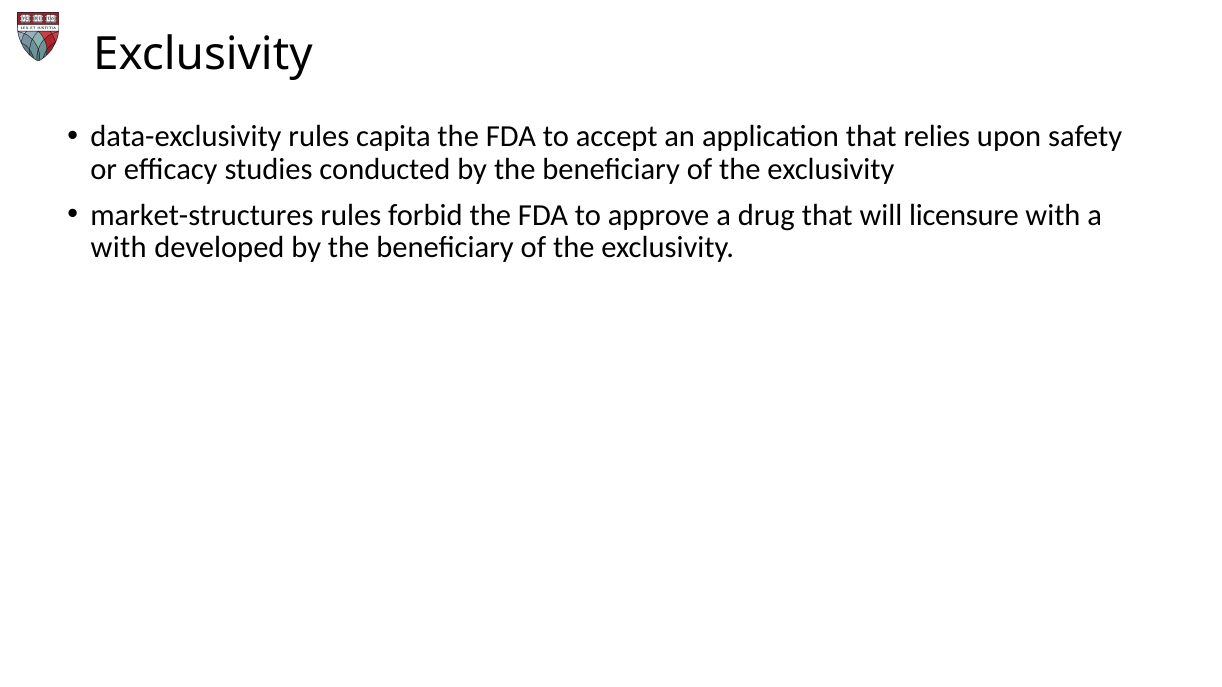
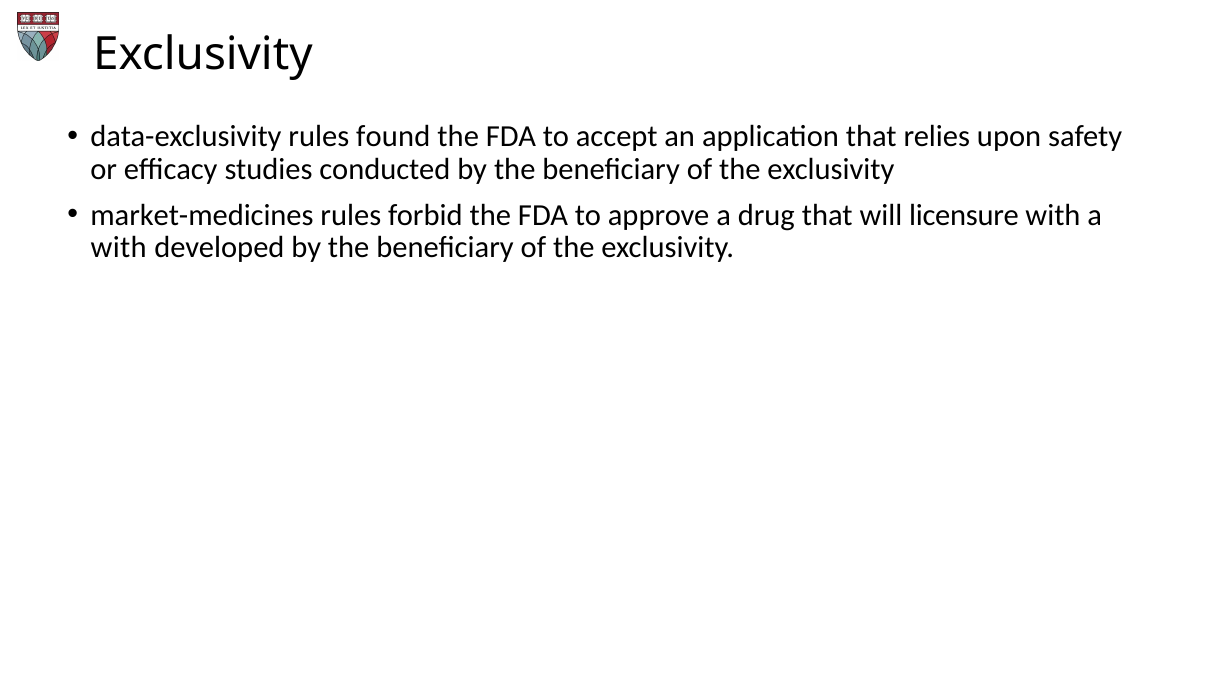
capita: capita -> found (393, 136)
market-structures: market-structures -> market-medicines (202, 215)
